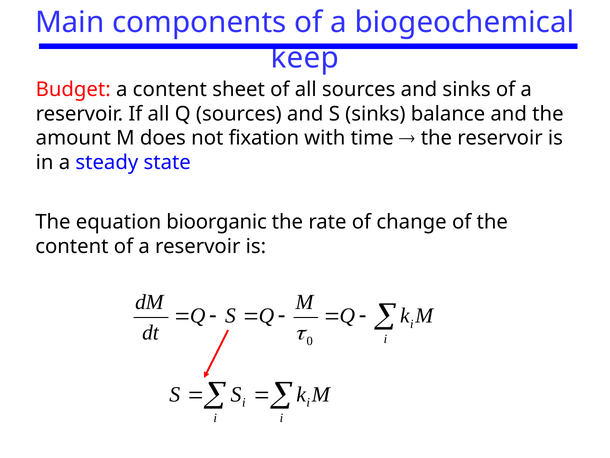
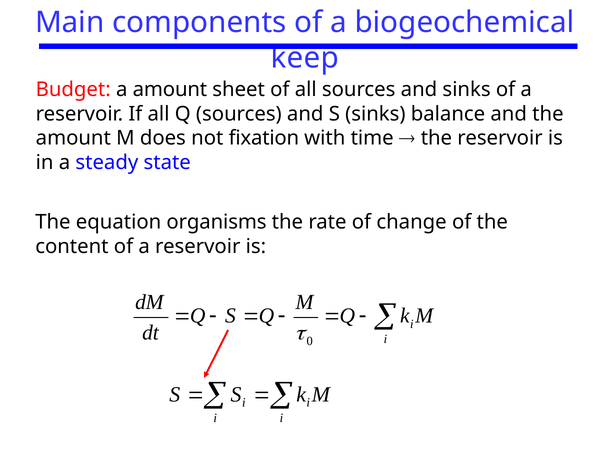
a content: content -> amount (170, 89)
bioorganic: bioorganic -> organisms (217, 222)
